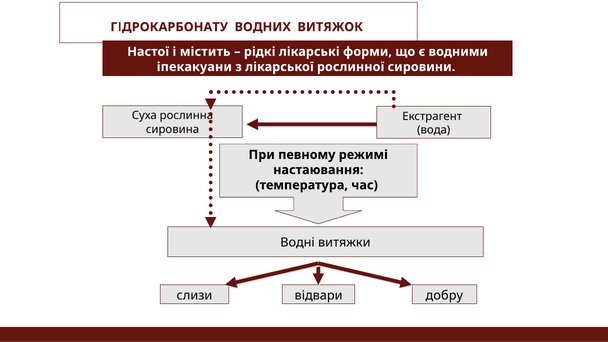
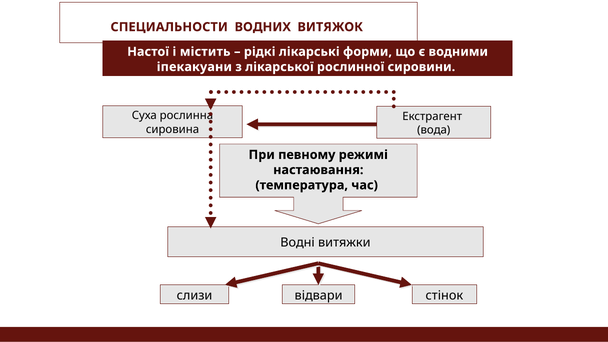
ГІДРОКАРБОНАТУ: ГІДРОКАРБОНАТУ -> СПЕЦИАЛЬНОСТИ (169, 27)
добру: добру -> стінок (444, 296)
